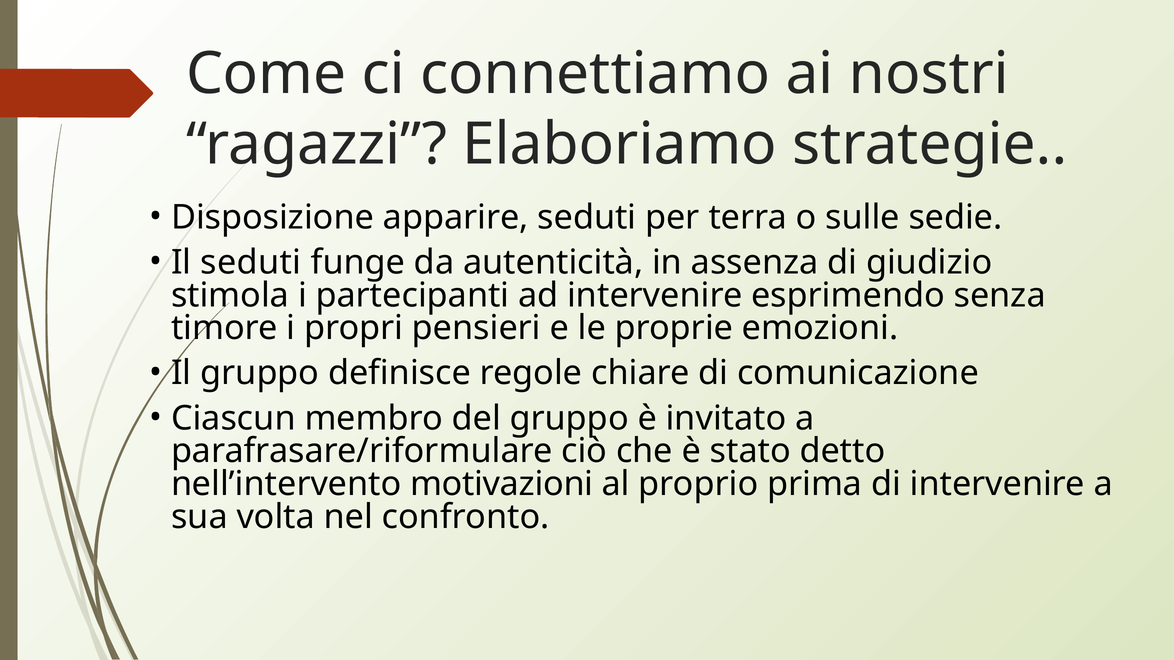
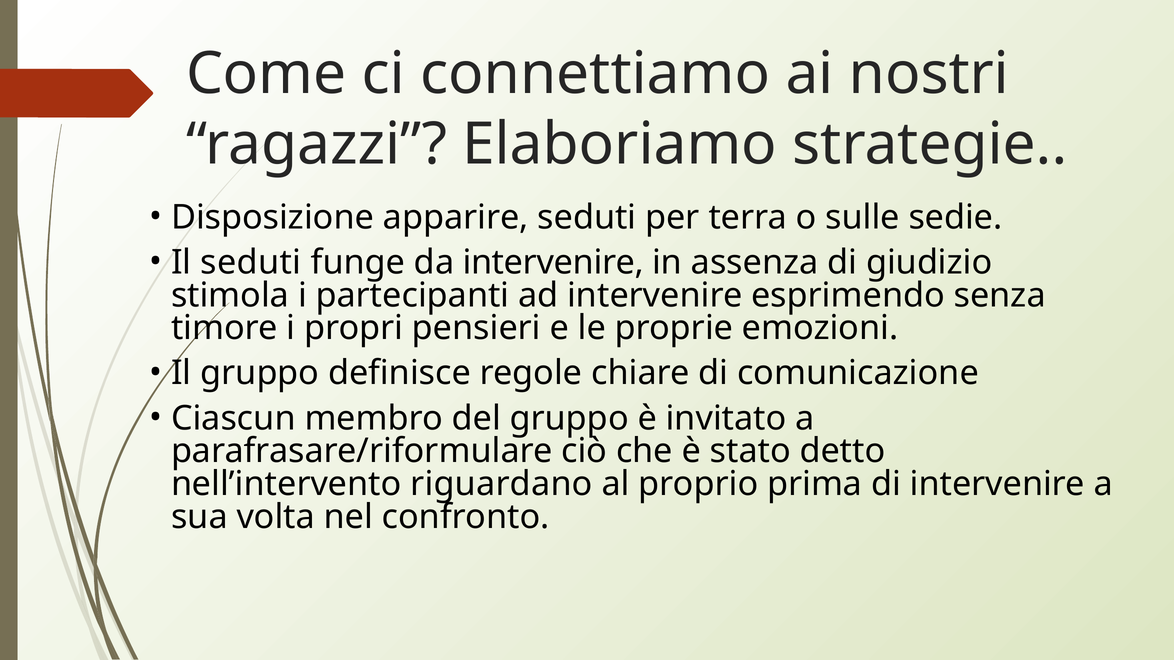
da autenticità: autenticità -> intervenire (553, 262)
motivazioni: motivazioni -> riguardano (501, 484)
